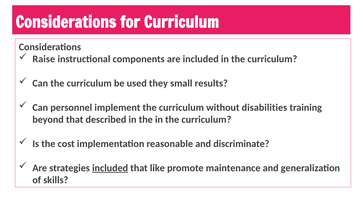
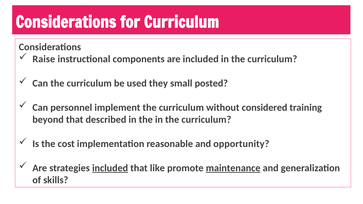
results: results -> posted (211, 83)
disabilities: disabilities -> considered (265, 108)
discriminate: discriminate -> opportunity (241, 144)
maintenance underline: none -> present (233, 168)
